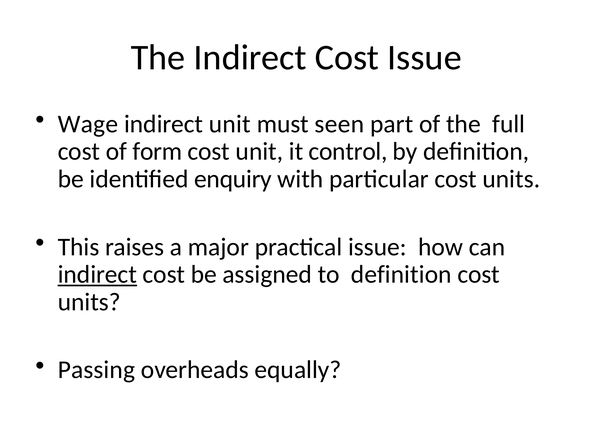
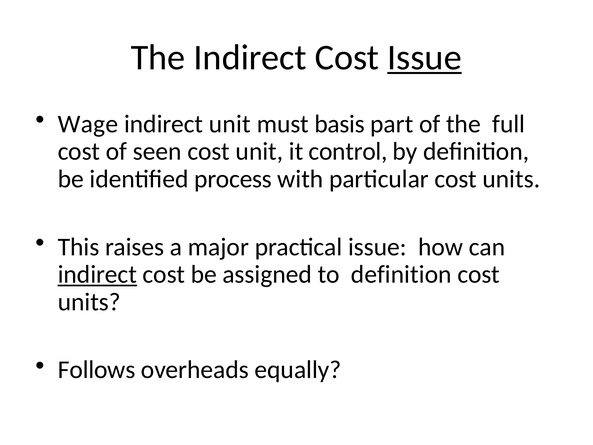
Issue underline: none -> present (424, 57)
seen: seen -> basis (340, 124)
form: form -> seen (157, 151)
enquiry: enquiry -> process (233, 179)
Passing: Passing -> Follows (97, 370)
